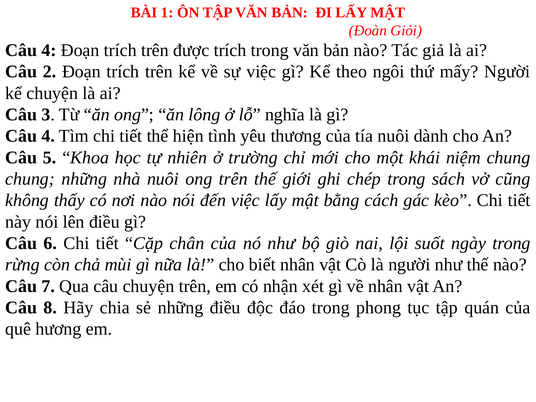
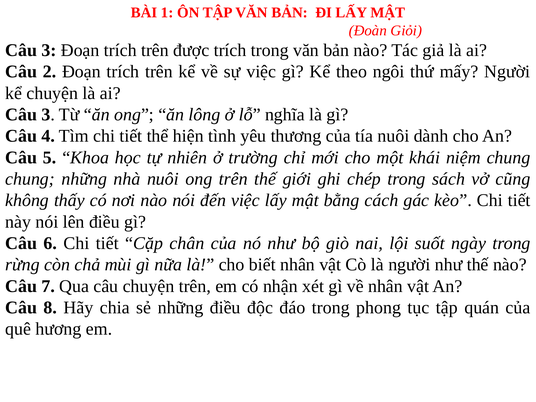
4: 4 -> 3 (49, 50)
